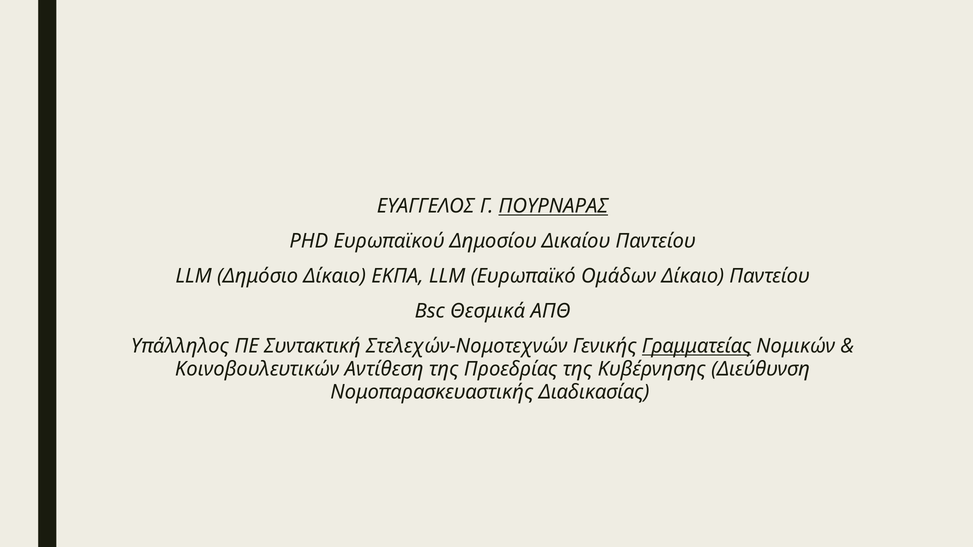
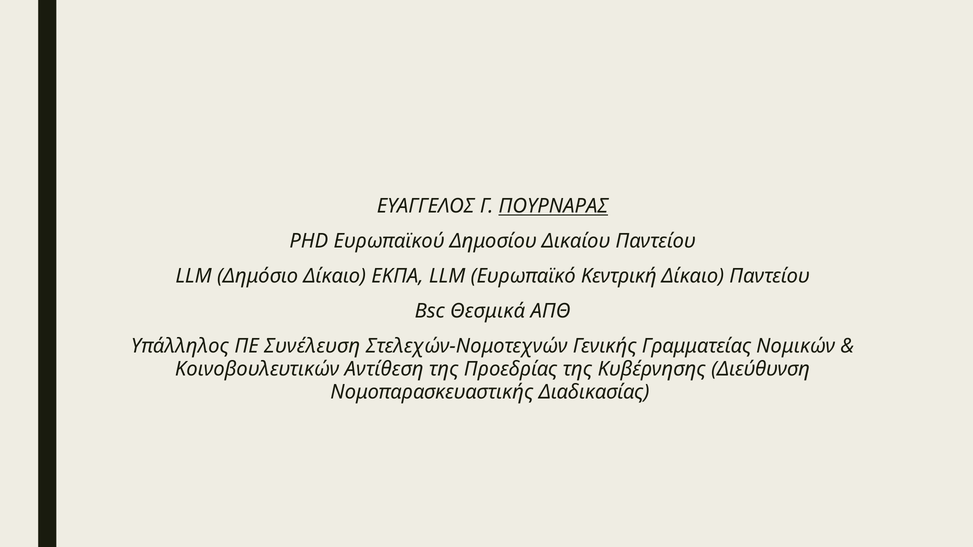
Ομάδων: Ομάδων -> Κεντρική (619, 276)
Συντακτική: Συντακτική -> Συνέλευση (312, 346)
Γραμματείας underline: present -> none (697, 346)
